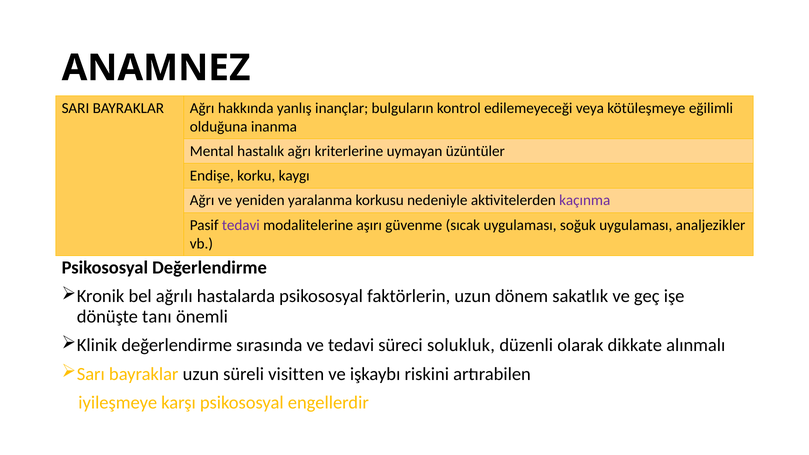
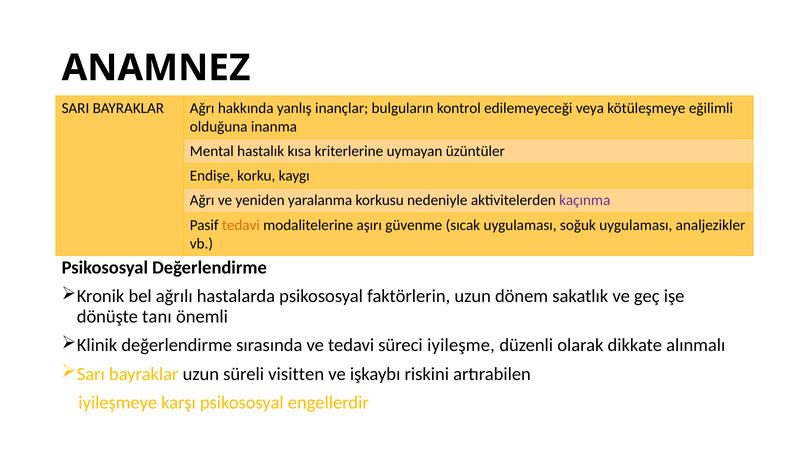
hastalık ağrı: ağrı -> kısa (299, 151)
tedavi colour: purple -> orange (241, 225)
solukluk: solukluk -> iyileşme (461, 345)
